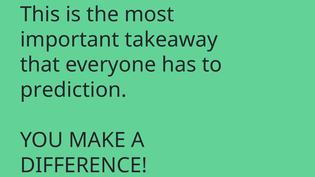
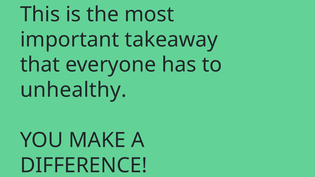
prediction: prediction -> unhealthy (73, 90)
